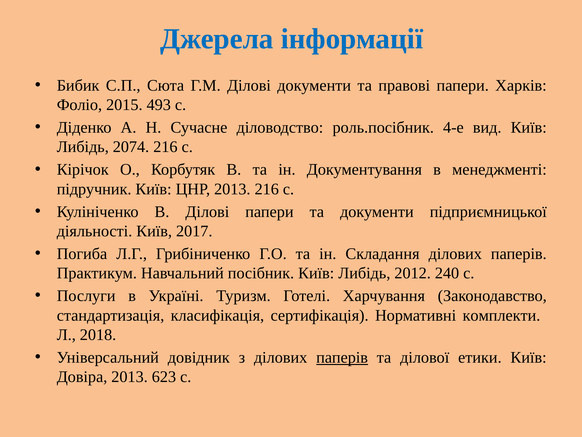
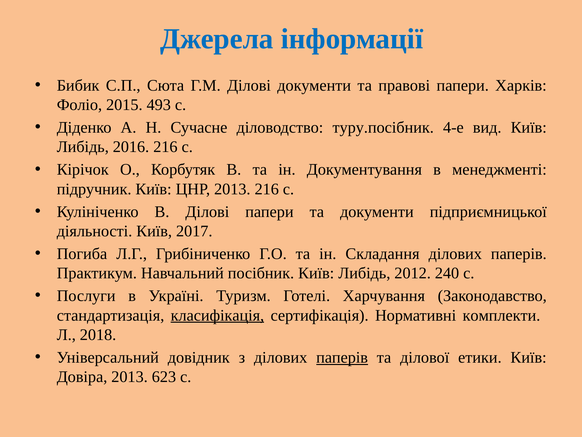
роль.посібник: роль.посібник -> туру.посібник (383, 127)
2074: 2074 -> 2016 (131, 147)
класифікація underline: none -> present (217, 315)
